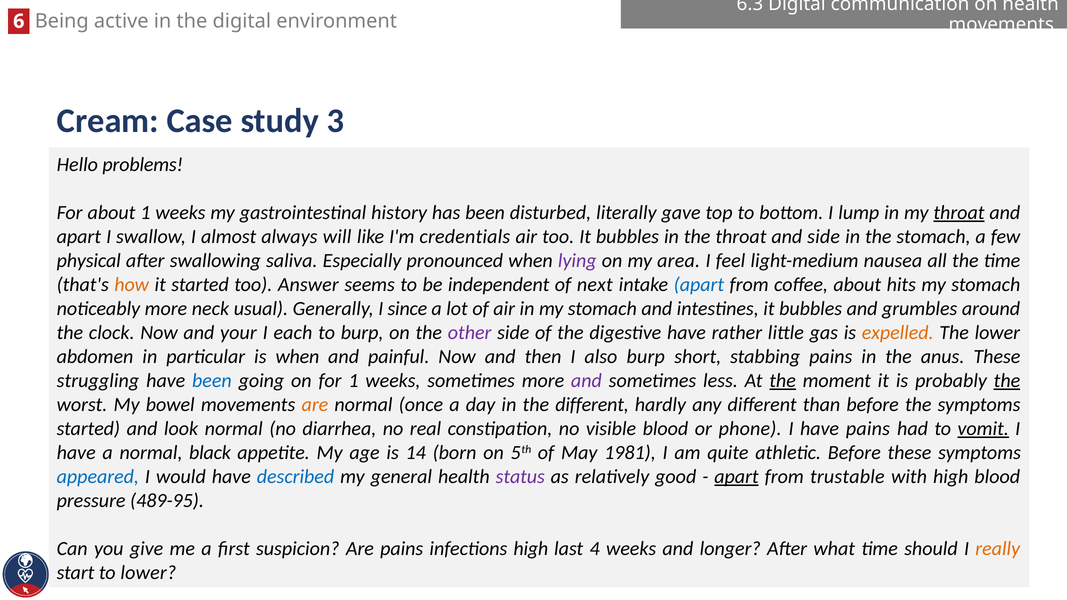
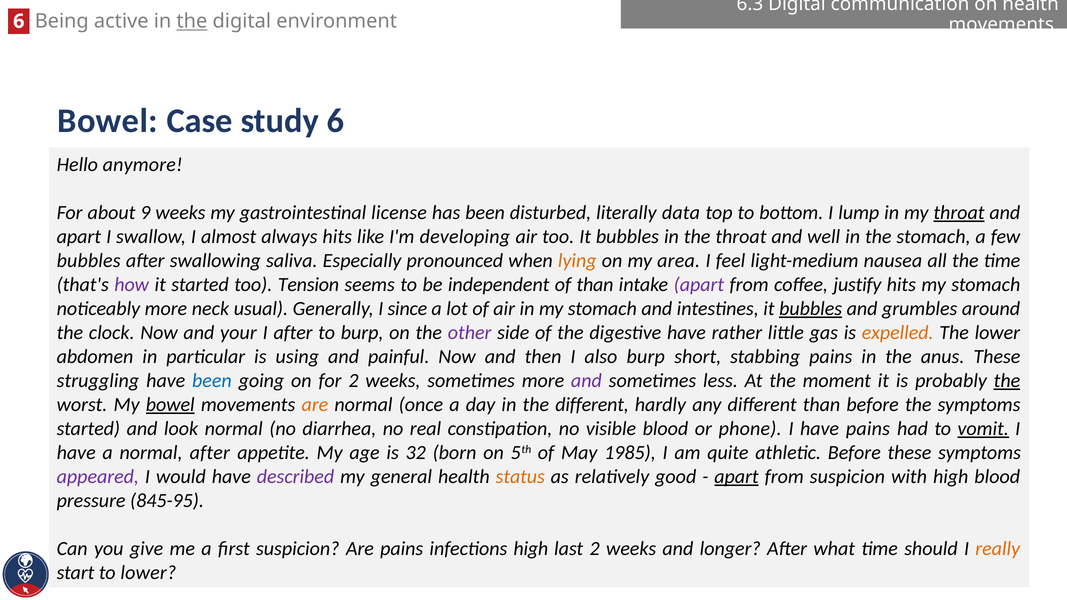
the underline: none -> present (192, 21)
Cream: Cream -> Bowel (108, 121)
study 3: 3 -> 6 (336, 121)
problems: problems -> anymore (143, 165)
about 1: 1 -> 9 (145, 213)
history: history -> license (399, 213)
gave: gave -> data (681, 213)
always will: will -> hits (337, 237)
credentials: credentials -> developing (465, 237)
and side: side -> well (824, 237)
physical: physical -> bubbles (89, 261)
lying colour: purple -> orange (577, 261)
how colour: orange -> purple (132, 285)
Answer: Answer -> Tension (308, 285)
of next: next -> than (595, 285)
apart colour: blue -> purple (699, 285)
coffee about: about -> justify (857, 285)
bubbles underline: none -> present (811, 309)
I each: each -> after (293, 333)
is when: when -> using (297, 357)
for 1: 1 -> 2 (353, 381)
the underline: present -> none (783, 381)
bowel underline: none -> present (170, 405)
normal black: black -> after (210, 453)
14: 14 -> 32 (416, 453)
1981: 1981 -> 1985 (630, 453)
appeared colour: blue -> purple (98, 477)
described colour: blue -> purple (295, 477)
status colour: purple -> orange (520, 477)
from trustable: trustable -> suspicion (847, 477)
489-95: 489-95 -> 845-95 (167, 501)
last 4: 4 -> 2 (595, 549)
